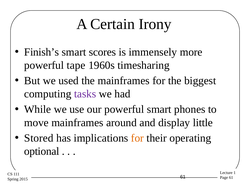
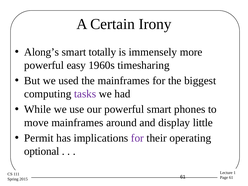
Finish’s: Finish’s -> Along’s (42, 52)
scores: scores -> totally (102, 52)
tape: tape -> easy (76, 65)
Stored: Stored -> Permit (39, 138)
for colour: orange -> purple (137, 138)
